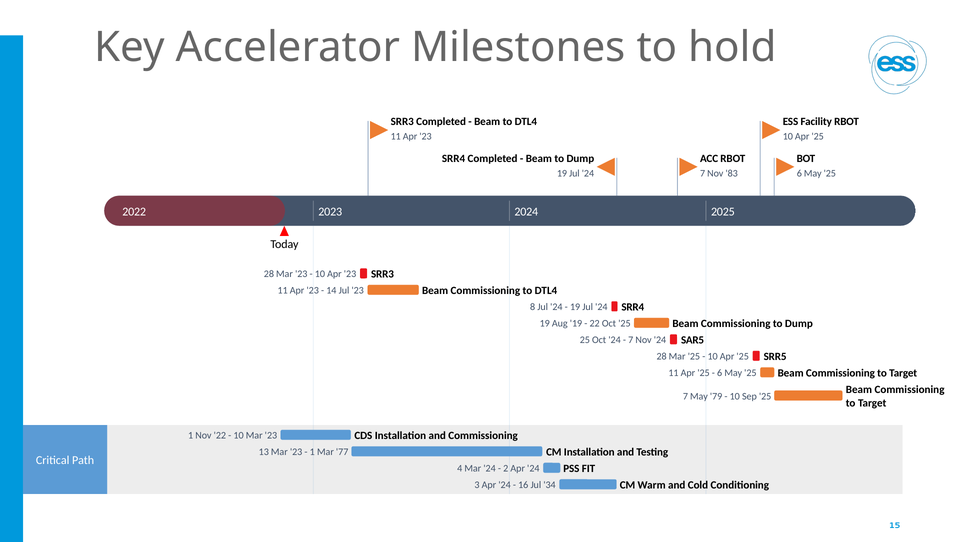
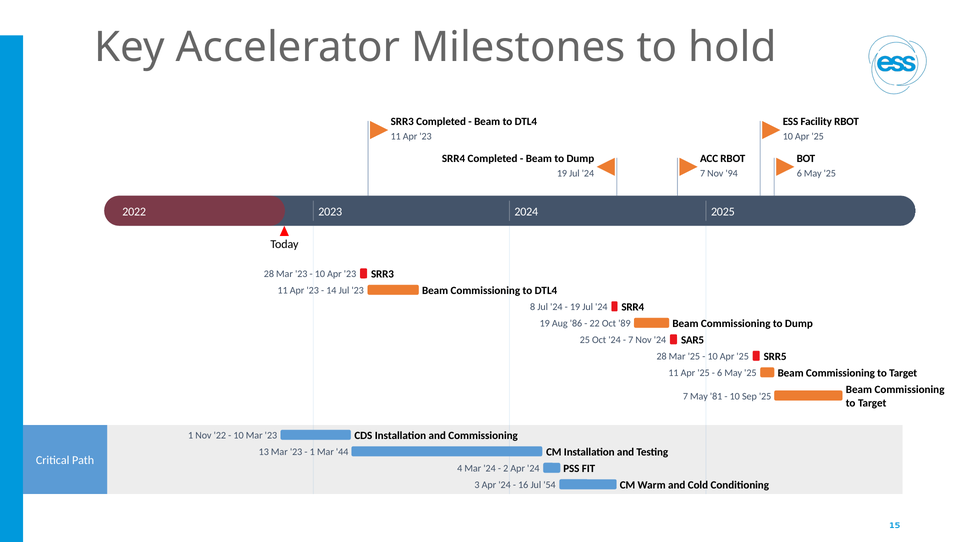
83: 83 -> 94 (732, 173)
Aug 19: 19 -> 86 (576, 324)
Oct 25: 25 -> 89 (624, 324)
79: 79 -> 81 (716, 396)
77: 77 -> 44 (342, 452)
34: 34 -> 54 (550, 485)
